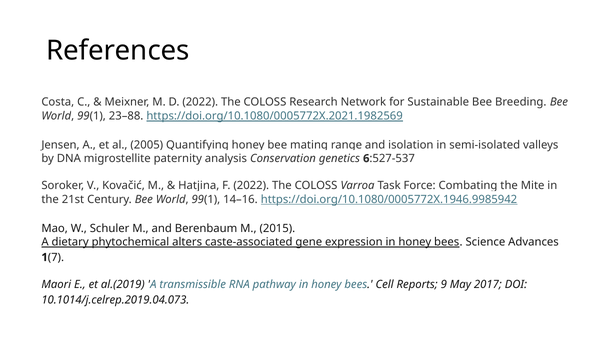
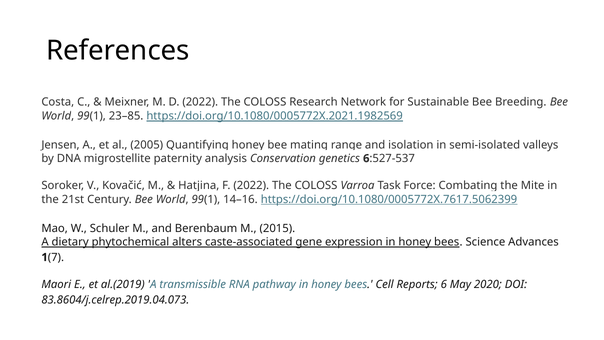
23–88: 23–88 -> 23–85 (126, 116)
https://doi.org/10.1080/0005772X.1946.9985942: https://doi.org/10.1080/0005772X.1946.9985942 -> https://doi.org/10.1080/0005772X.7617.5062399 (389, 199)
Reports 9: 9 -> 6 (444, 284)
2017: 2017 -> 2020 (488, 284)
10.1014/j.celrep.2019.04.073: 10.1014/j.celrep.2019.04.073 -> 83.8604/j.celrep.2019.04.073 (115, 300)
